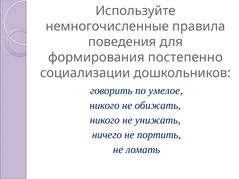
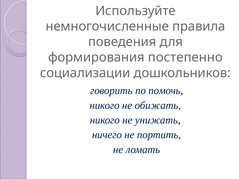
умелое: умелое -> помочь (166, 91)
